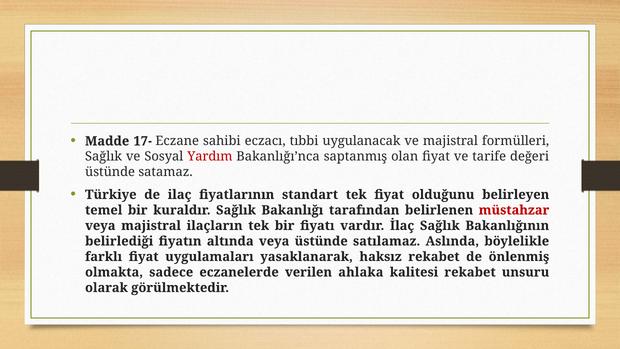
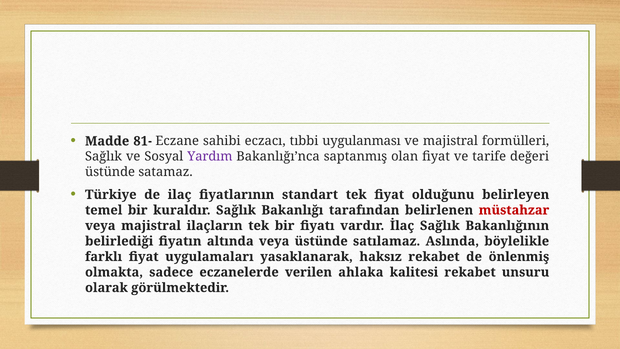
17-: 17- -> 81- (143, 141)
uygulanacak: uygulanacak -> uygulanması (361, 141)
Yardım colour: red -> purple (210, 157)
